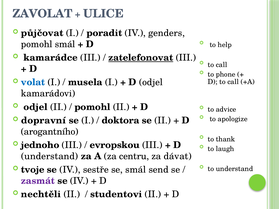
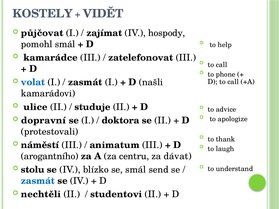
ZAVOLAT: ZAVOLAT -> KOSTELY (42, 14)
ULICE: ULICE -> VIDĚT (103, 14)
poradit: poradit -> zajímat (104, 33)
genders: genders -> hospody (167, 33)
zatelefonovat underline: present -> none (141, 58)
musela: musela -> zasmát (85, 82)
D odjel: odjel -> našli (151, 82)
odjel: odjel -> ulice (36, 107)
pomohl: pomohl -> studuje (92, 107)
arogantního: arogantního -> protestovali (50, 132)
jednoho: jednoho -> náměstí (40, 145)
evropskou: evropskou -> animatum (115, 145)
understand: understand -> arogantního (50, 156)
tvoje: tvoje -> stolu (33, 170)
sestře: sestře -> blízko (96, 170)
zasmát colour: purple -> blue (38, 181)
